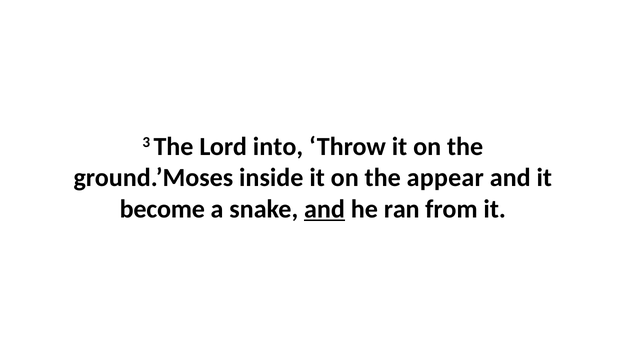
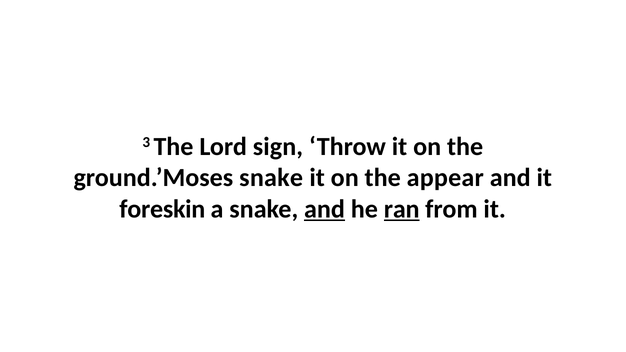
into: into -> sign (278, 147)
ground.’Moses inside: inside -> snake (271, 178)
become: become -> foreskin (162, 209)
ran underline: none -> present (402, 209)
